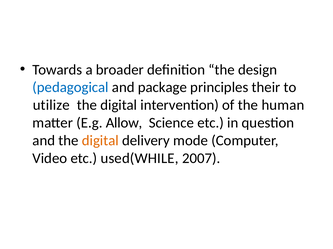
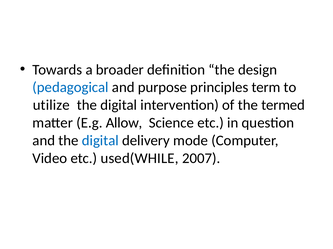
package: package -> purpose (162, 88)
their: their -> term (266, 88)
human: human -> termed (283, 105)
digital colour: orange -> blue (100, 141)
